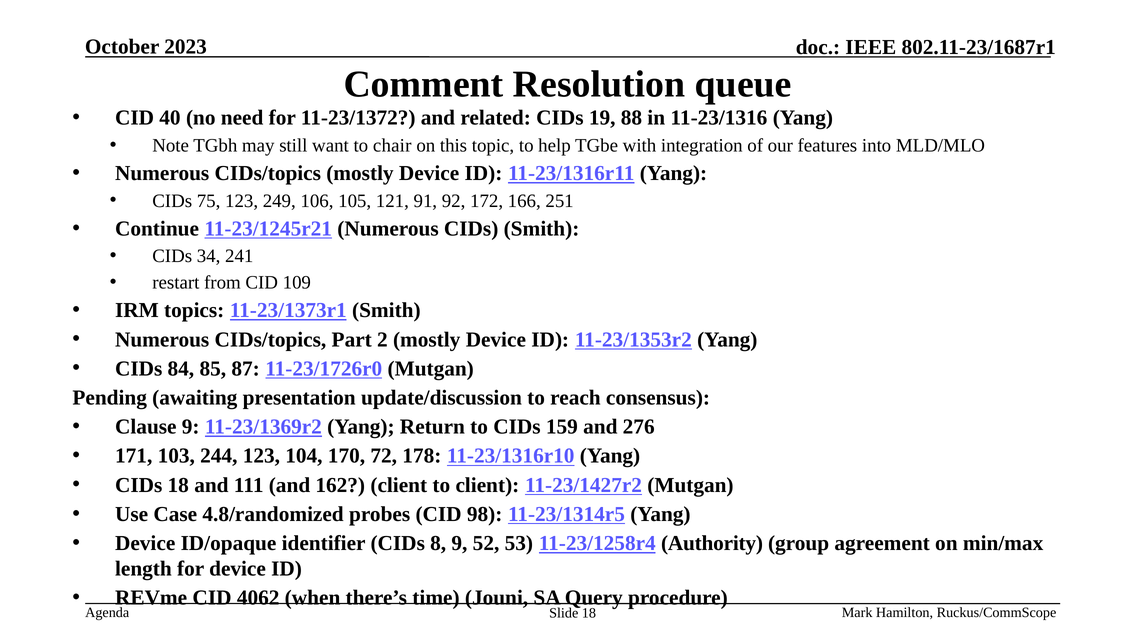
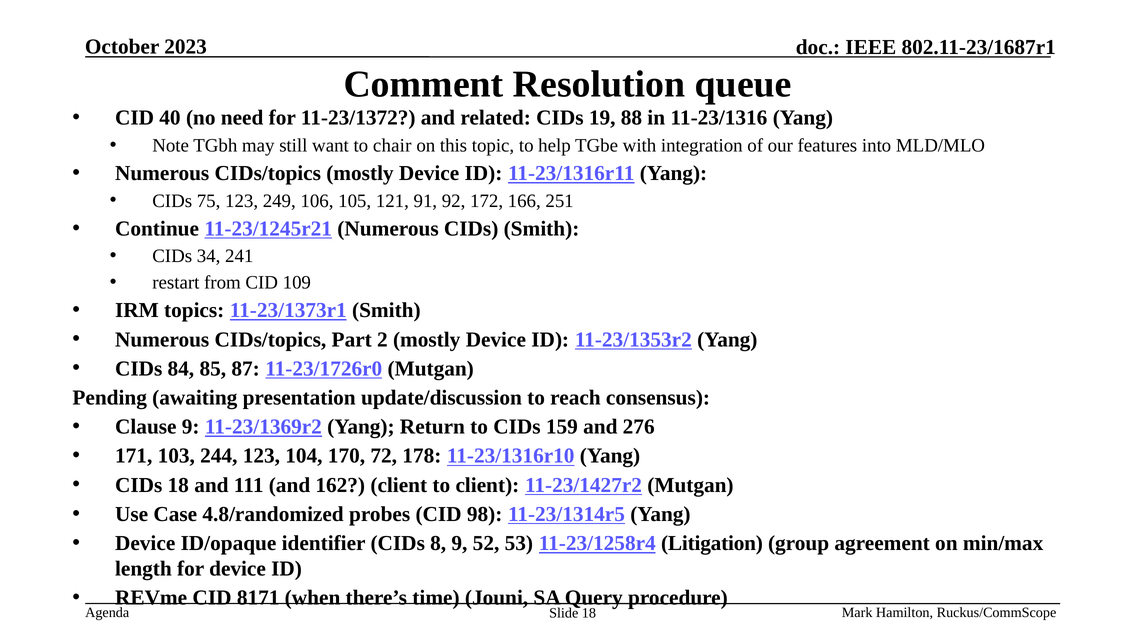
Authority: Authority -> Litigation (712, 543)
4062: 4062 -> 8171 (258, 598)
